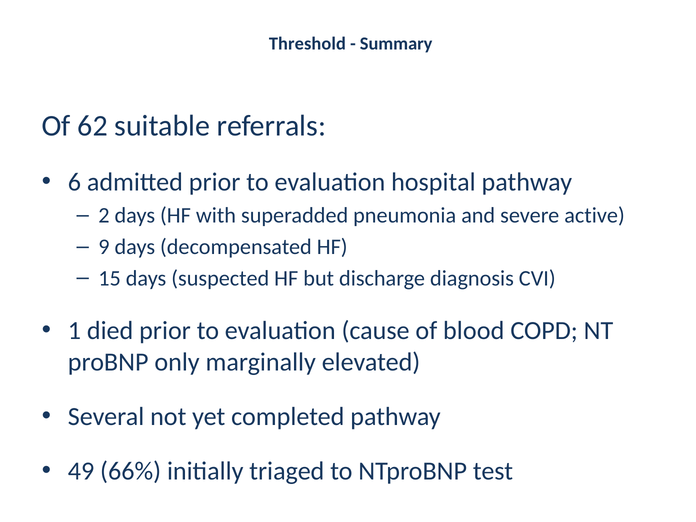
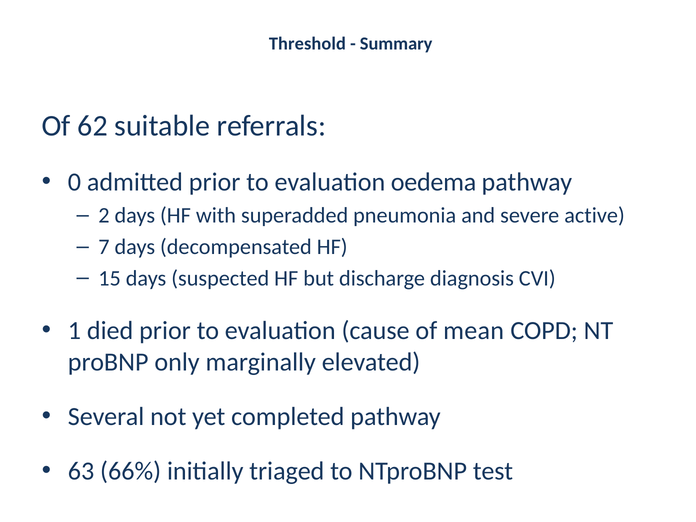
6: 6 -> 0 (74, 182)
hospital: hospital -> oedema (434, 182)
9: 9 -> 7 (104, 247)
blood: blood -> mean (474, 331)
49: 49 -> 63 (81, 471)
